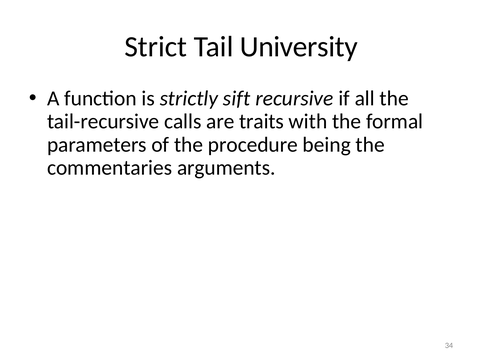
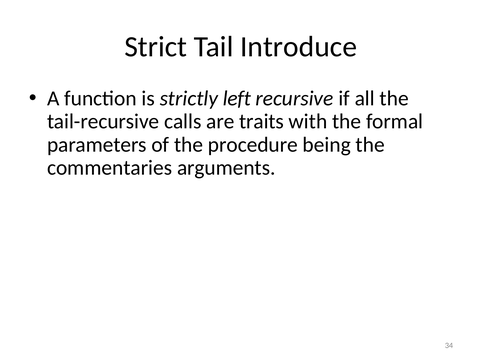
University: University -> Introduce (299, 47)
sift: sift -> left (237, 98)
